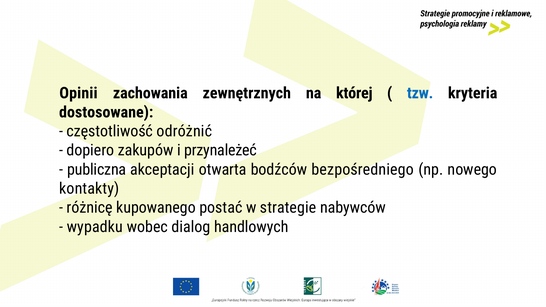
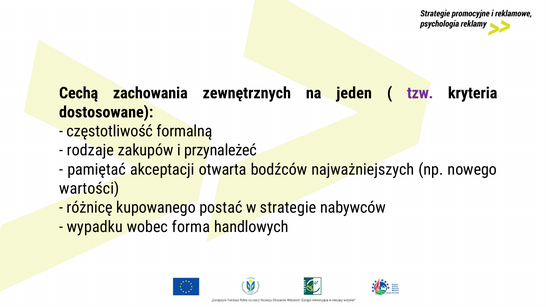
Opinii: Opinii -> Cechą (79, 93)
której: której -> jeden (354, 93)
tzw colour: blue -> purple (420, 93)
odróżnić: odróżnić -> formalną (184, 131)
dopiero: dopiero -> rodzaje (90, 150)
publiczna: publiczna -> pamiętać (97, 170)
bezpośredniego: bezpośredniego -> najważniejszych (363, 170)
kontakty: kontakty -> wartości (89, 189)
dialog: dialog -> forma (191, 227)
